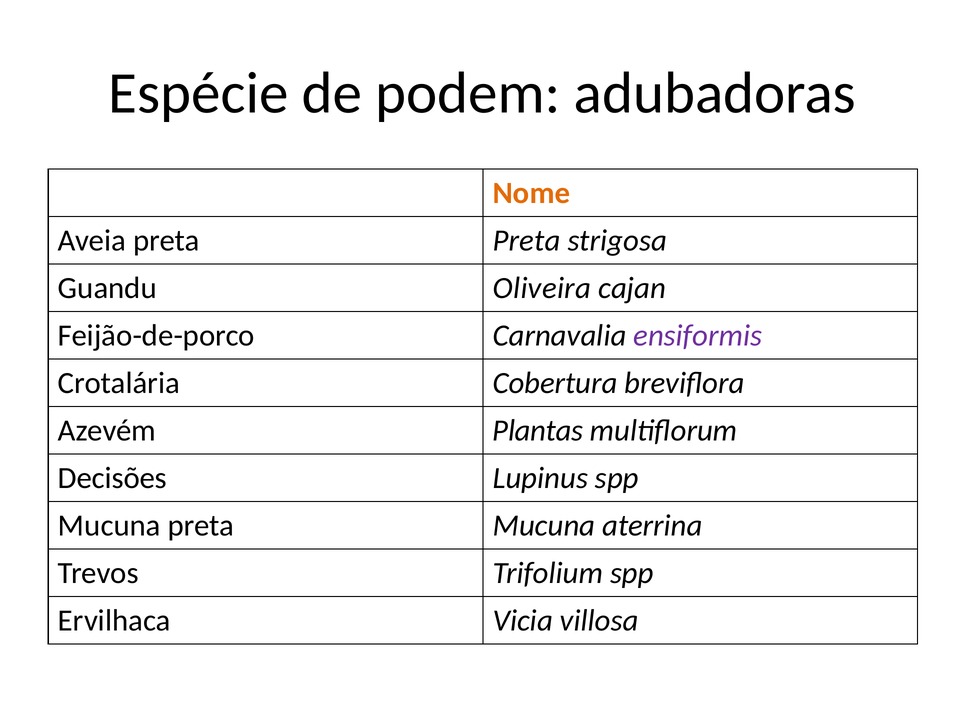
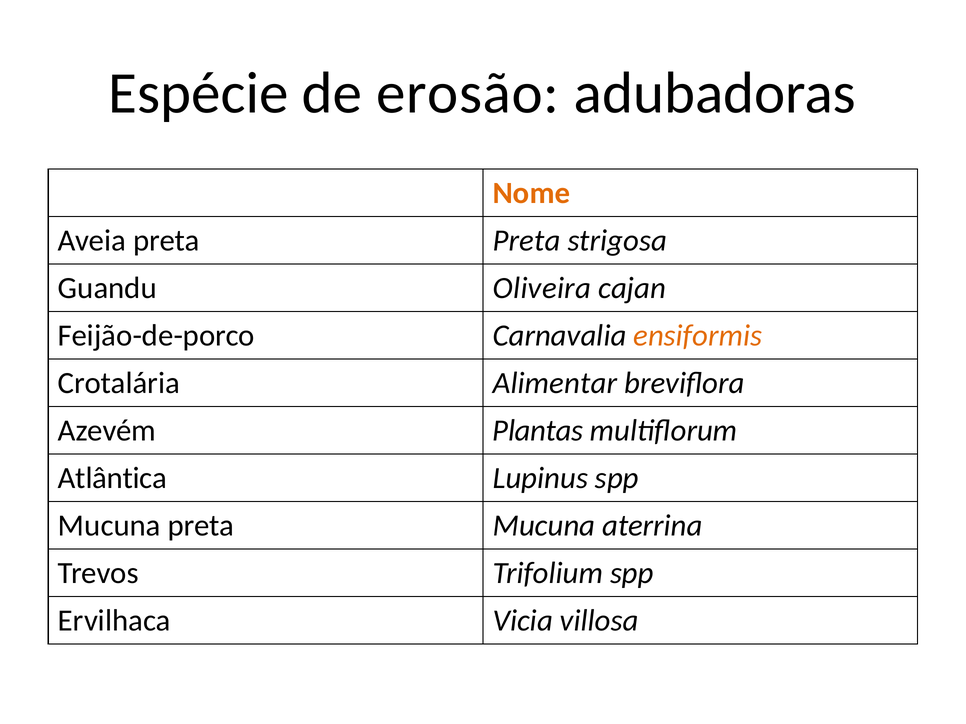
podem: podem -> erosão (468, 93)
ensiformis colour: purple -> orange (698, 336)
Cobertura: Cobertura -> Alimentar (555, 383)
Decisões: Decisões -> Atlântica (112, 478)
